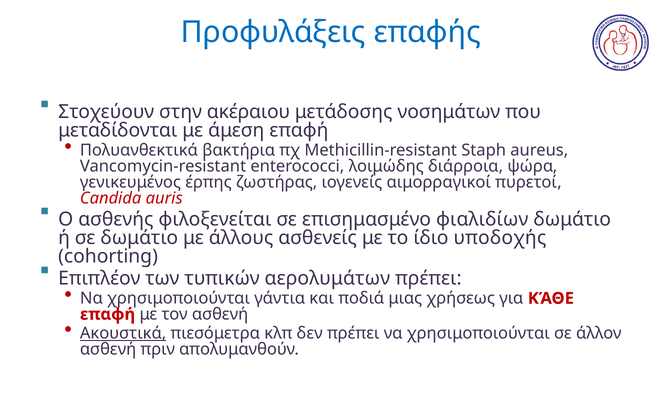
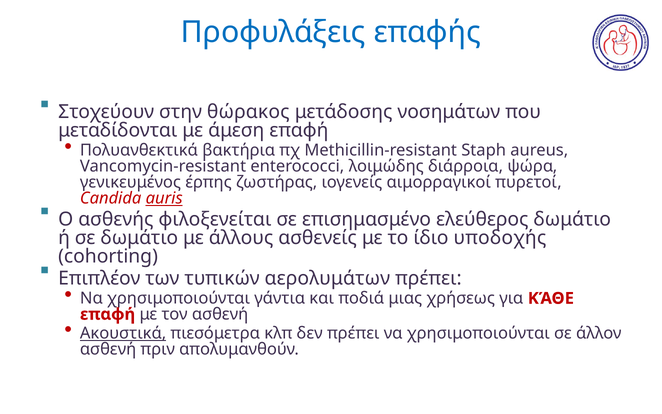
ακέραιου: ακέραιου -> θώρακος (248, 112)
auris underline: none -> present (164, 198)
φιαλιδίων: φιαλιδίων -> ελεύθερος (482, 219)
